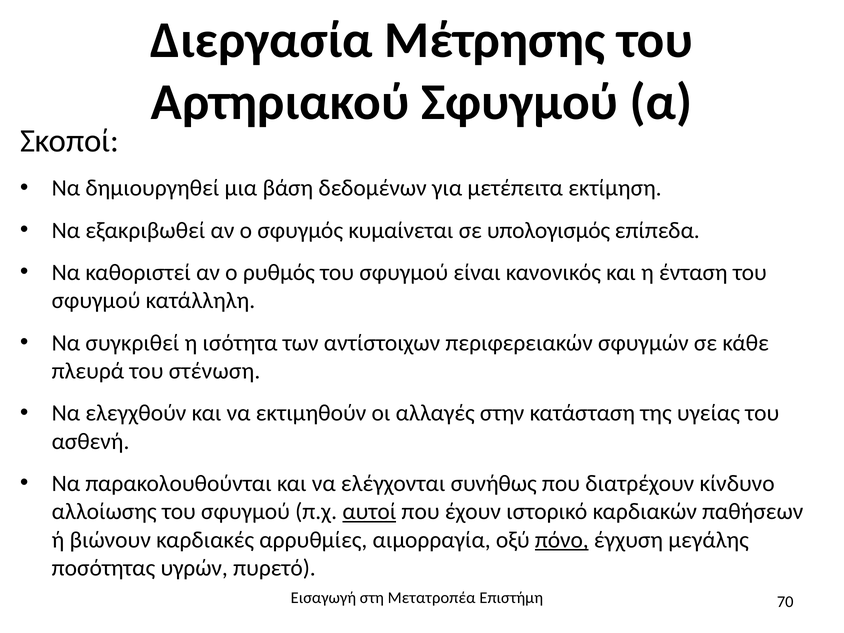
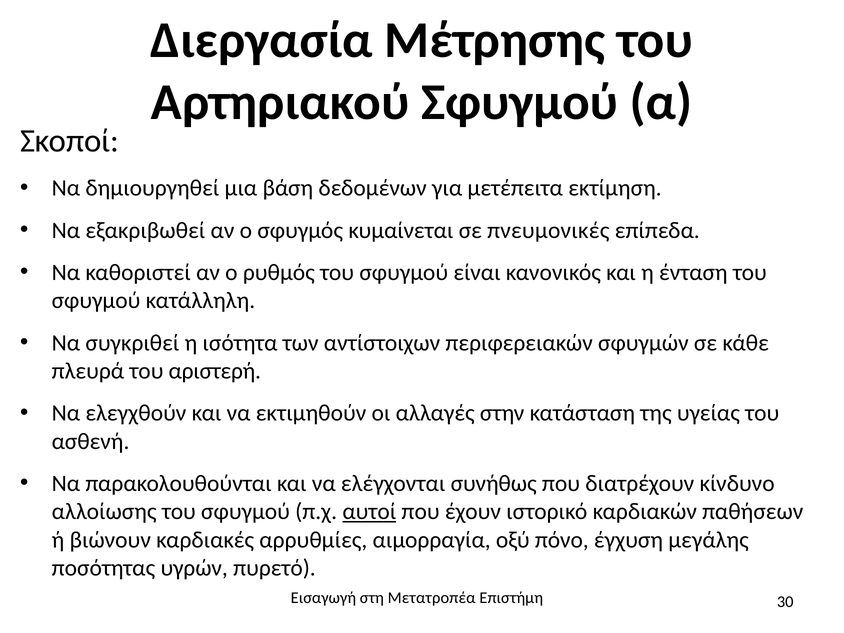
υπολογισμός: υπολογισμός -> πνευμονικές (548, 230)
στένωση: στένωση -> αριστερή (215, 371)
πόνο underline: present -> none (562, 540)
70: 70 -> 30 (785, 602)
